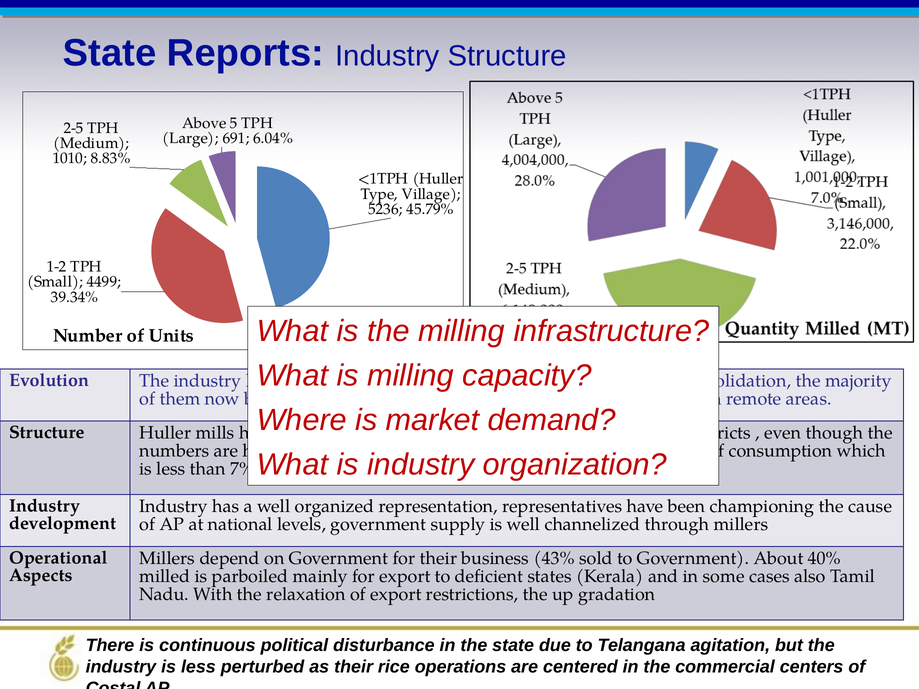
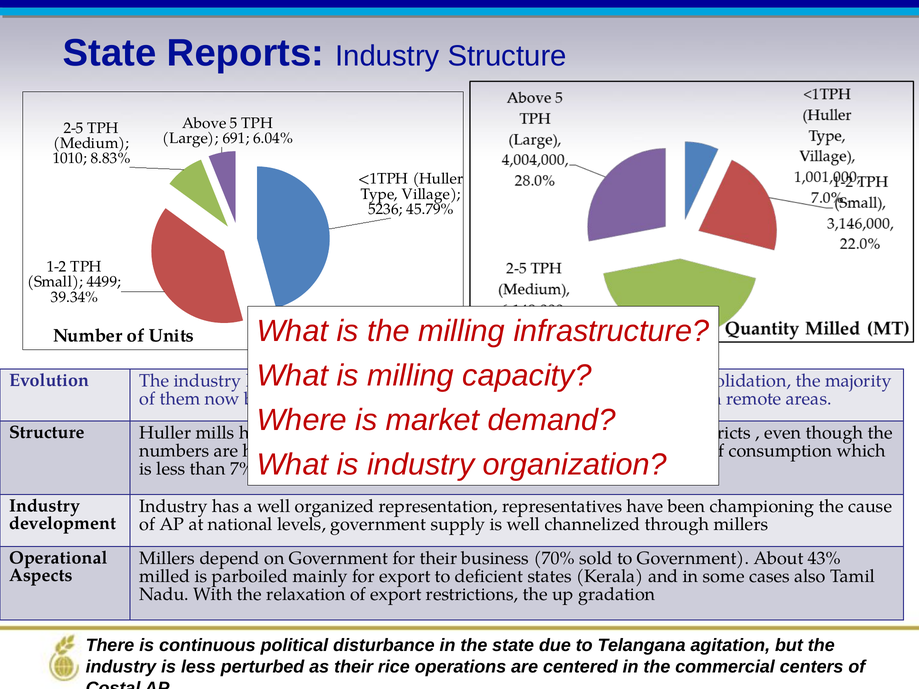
43%: 43% -> 70% (554, 558)
40%: 40% -> 43% (824, 558)
